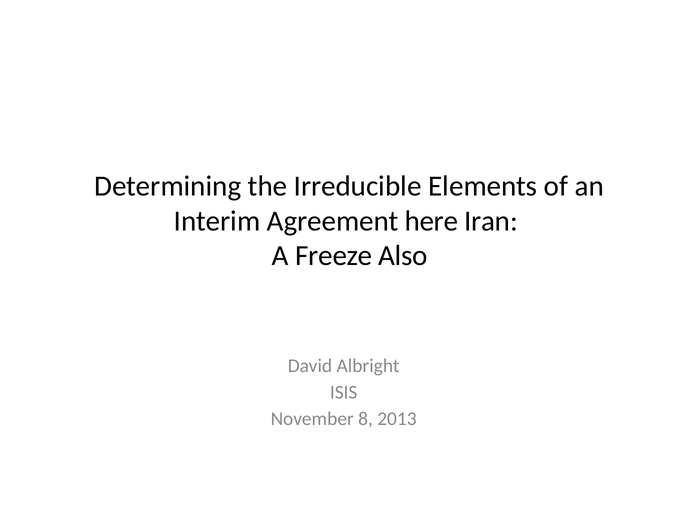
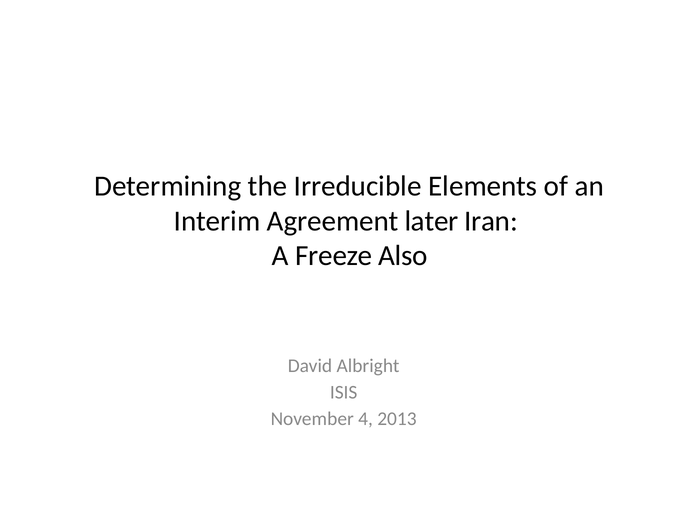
here: here -> later (431, 221)
8: 8 -> 4 (366, 419)
